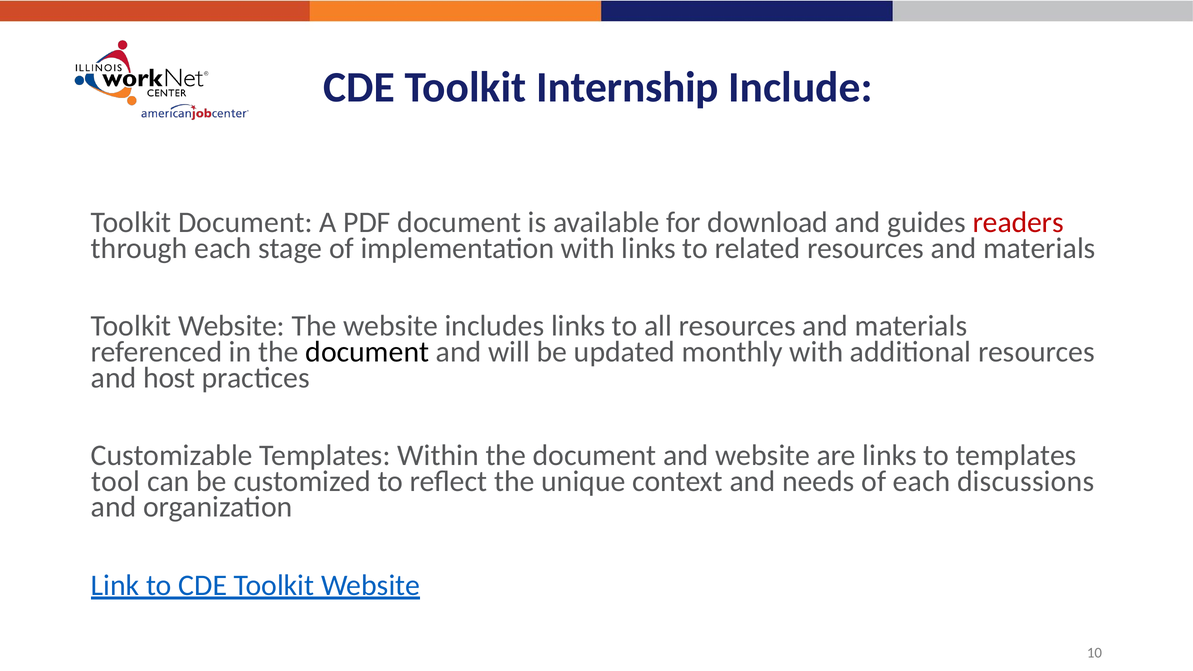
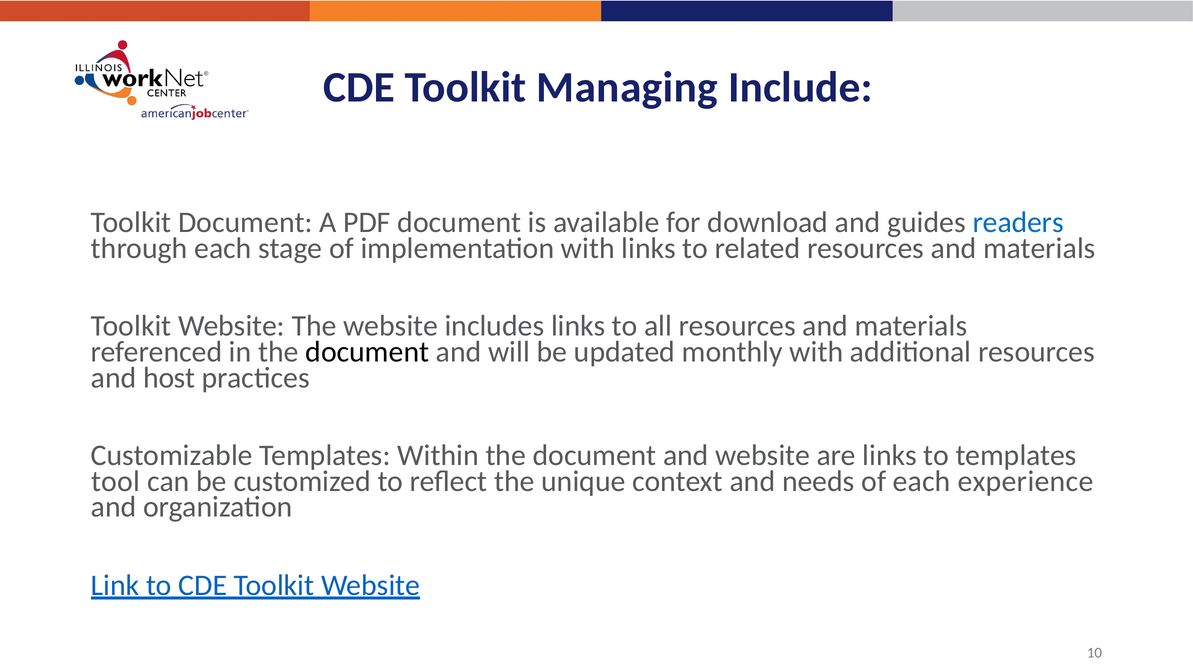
Internship: Internship -> Managing (627, 87)
readers colour: red -> blue (1018, 223)
discussions: discussions -> experience (1026, 481)
